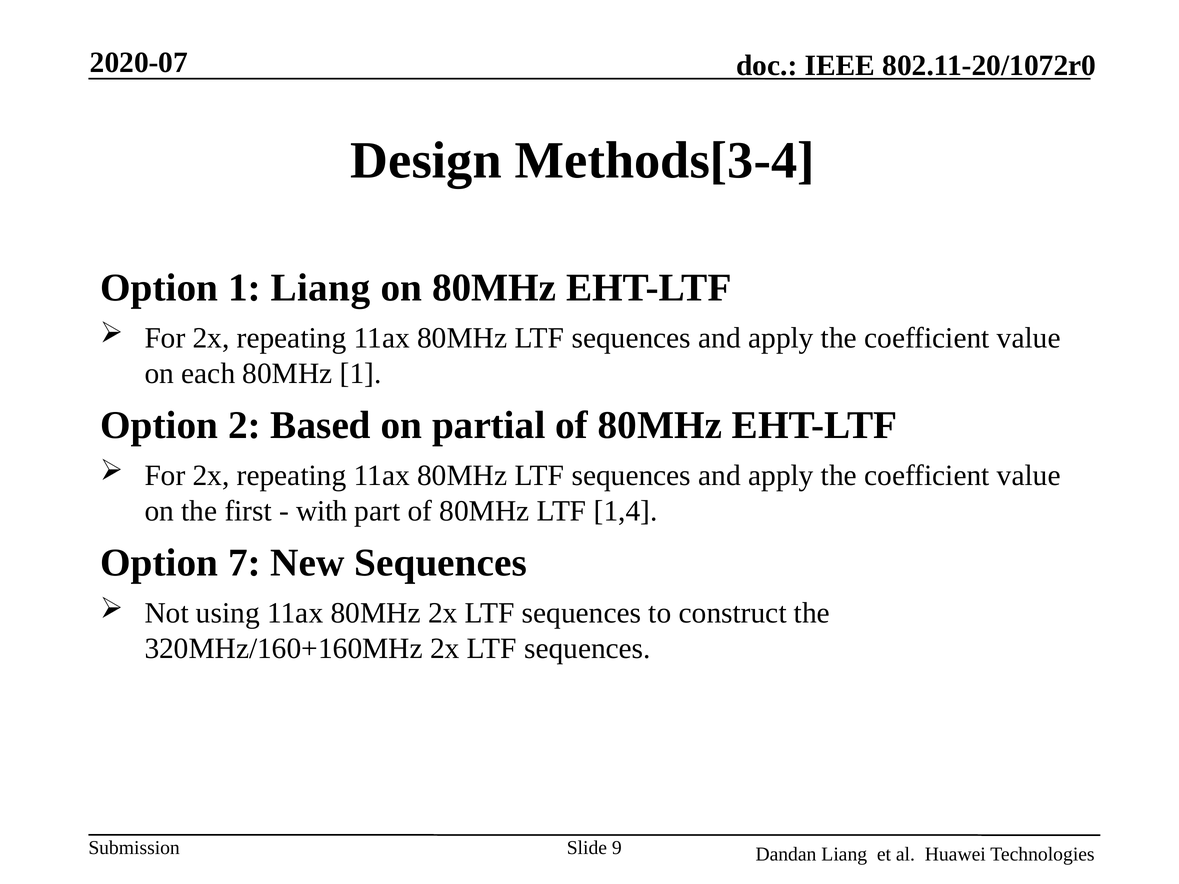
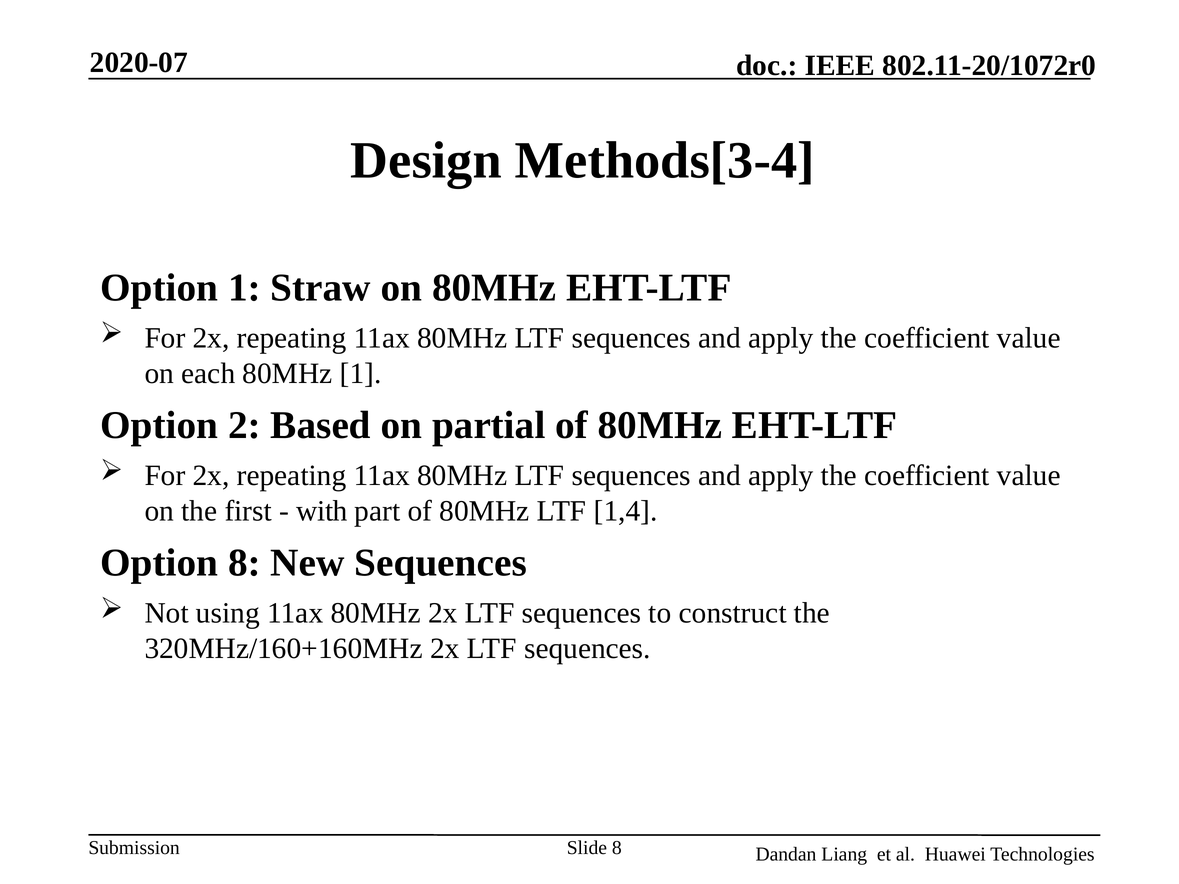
1 Liang: Liang -> Straw (321, 288)
Option 7: 7 -> 8 (244, 563)
Slide 9: 9 -> 8 (617, 848)
